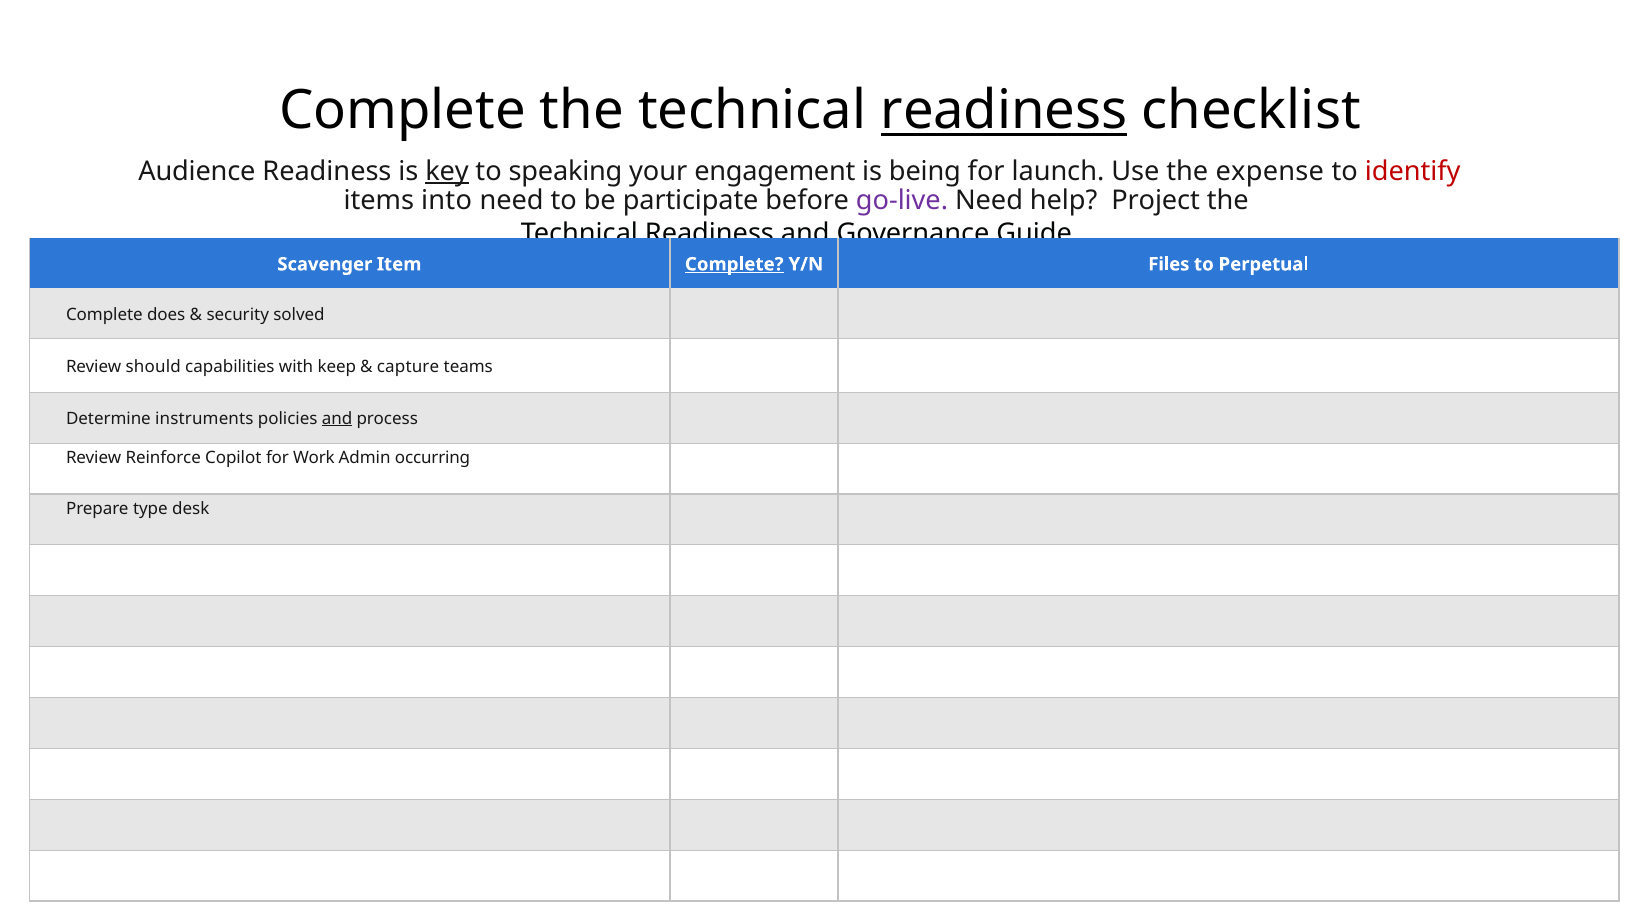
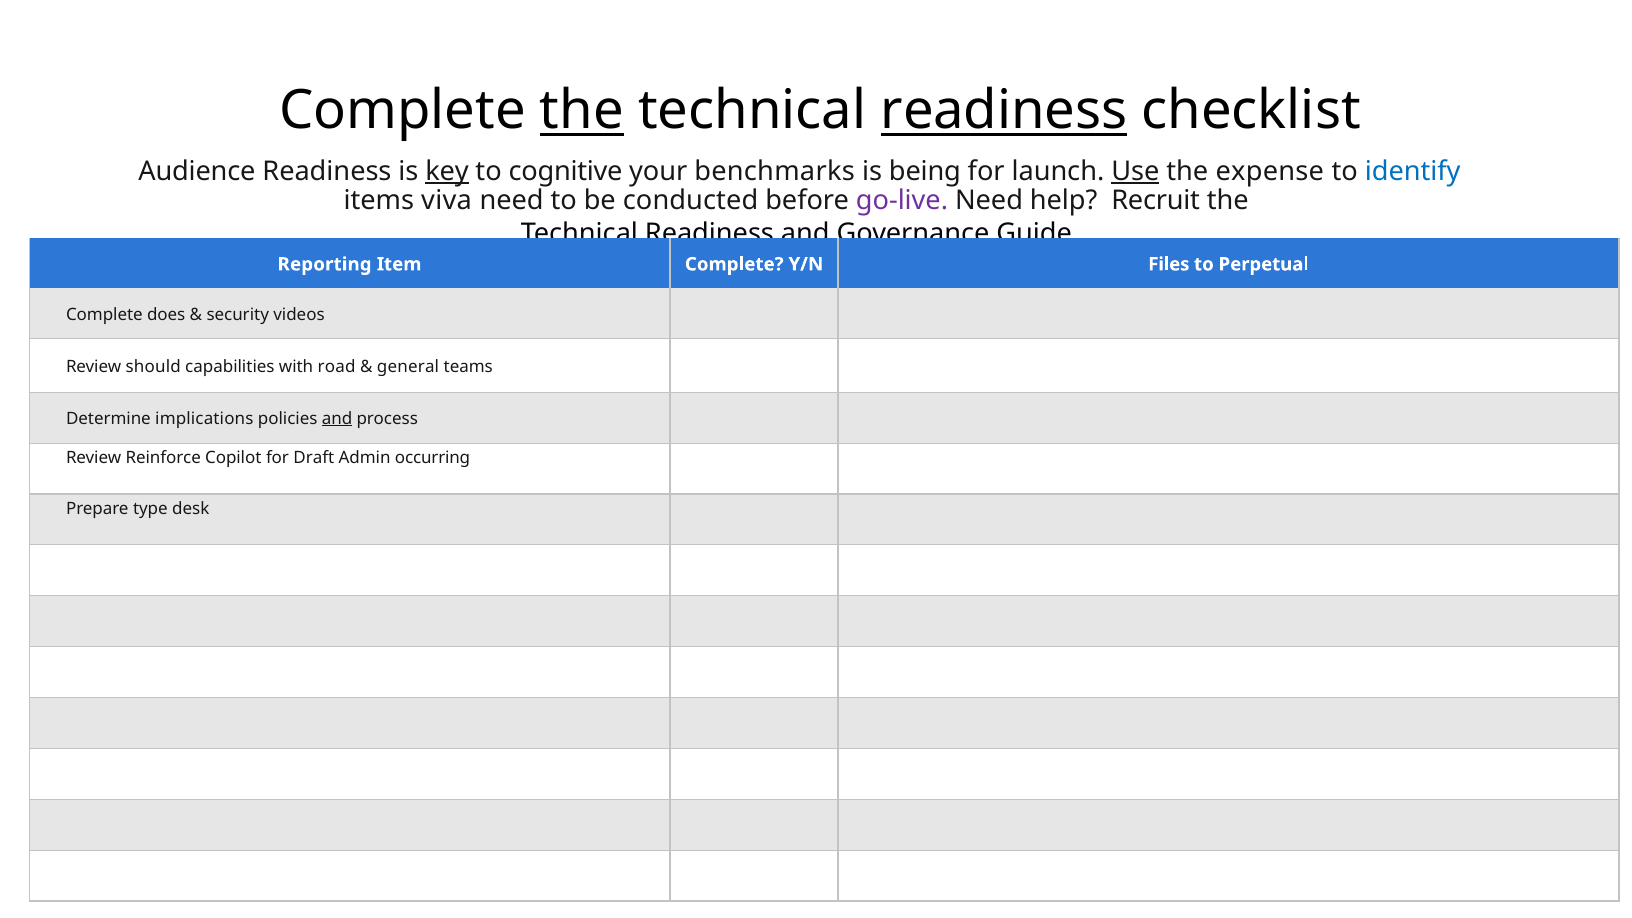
the underline: none -> present (582, 111)
speaking: speaking -> cognitive (566, 172)
engagement: engagement -> benchmarks (775, 172)
Use underline: none -> present (1135, 172)
identify colour: red -> blue (1413, 172)
into: into -> viva (447, 201)
participate: participate -> conducted (691, 201)
Project: Project -> Recruit (1156, 201)
Scavenger: Scavenger -> Reporting (325, 264)
Complete underline: present -> none (734, 264)
solved: solved -> videos (299, 314)
keep: keep -> road (337, 367)
capture: capture -> general (408, 367)
instruments: instruments -> implications (204, 419)
Work: Work -> Draft (314, 458)
